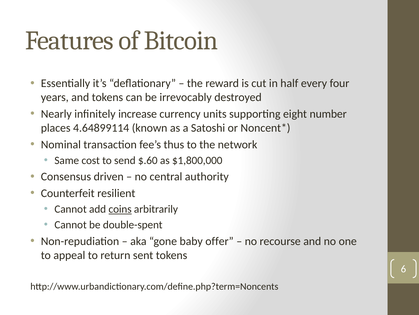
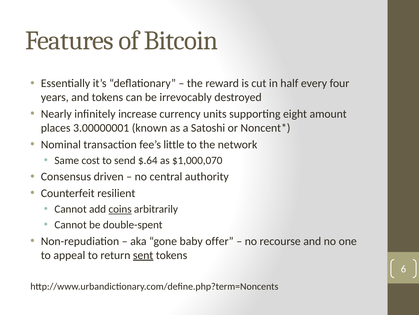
number: number -> amount (328, 114)
4.64899114: 4.64899114 -> 3.00000001 (101, 128)
thus: thus -> little (174, 144)
$.60: $.60 -> $.64 (148, 160)
$1,800,000: $1,800,000 -> $1,000,070 (197, 160)
sent underline: none -> present (143, 255)
